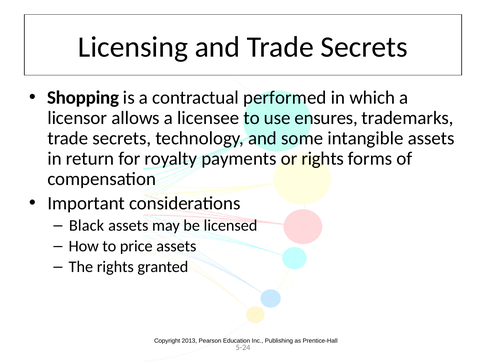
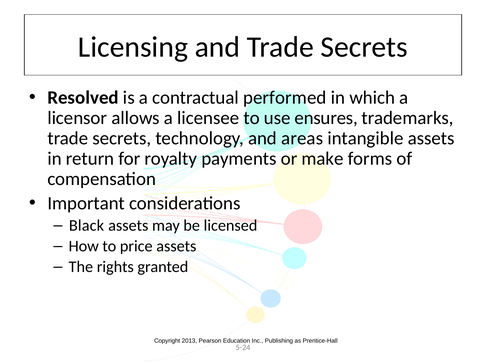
Shopping: Shopping -> Resolved (83, 98)
some: some -> areas (302, 138)
or rights: rights -> make (323, 159)
